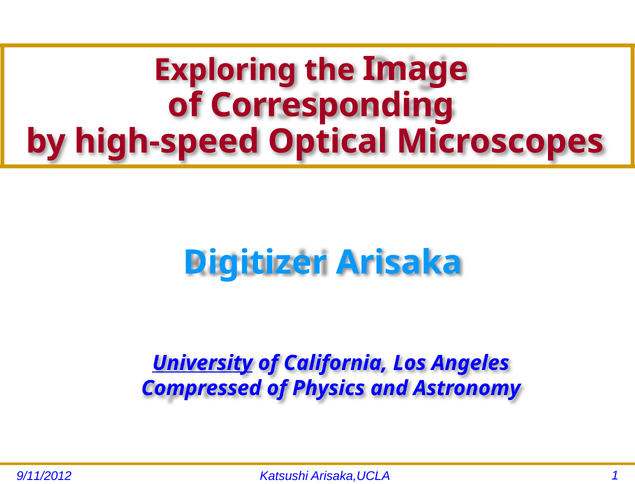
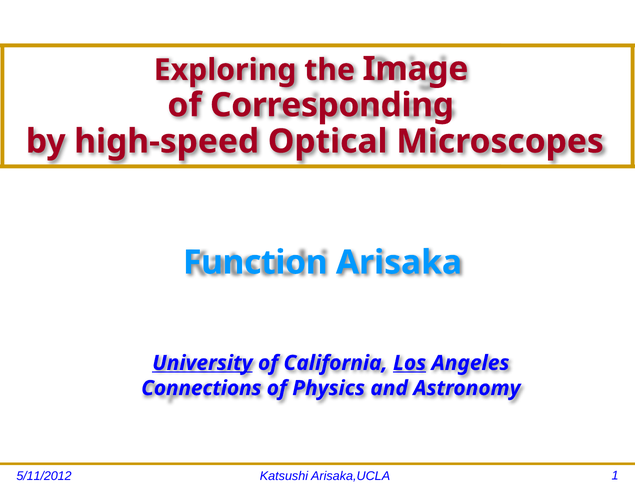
Digitizer: Digitizer -> Function (255, 262)
Los underline: none -> present (410, 363)
Compressed: Compressed -> Connections (201, 388)
9/11/2012: 9/11/2012 -> 5/11/2012 (44, 476)
